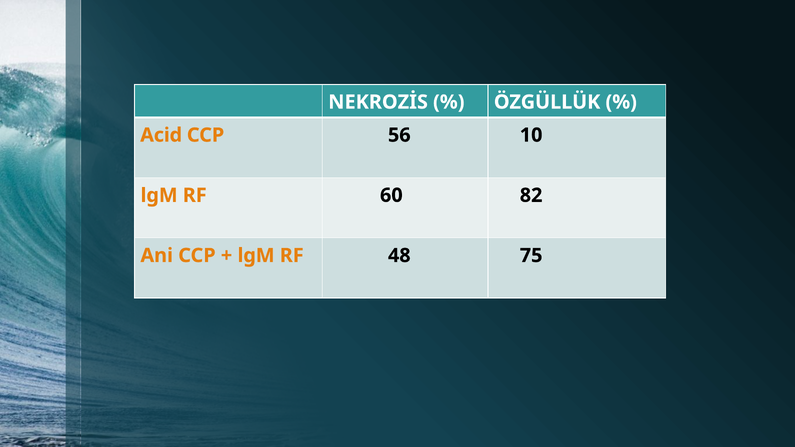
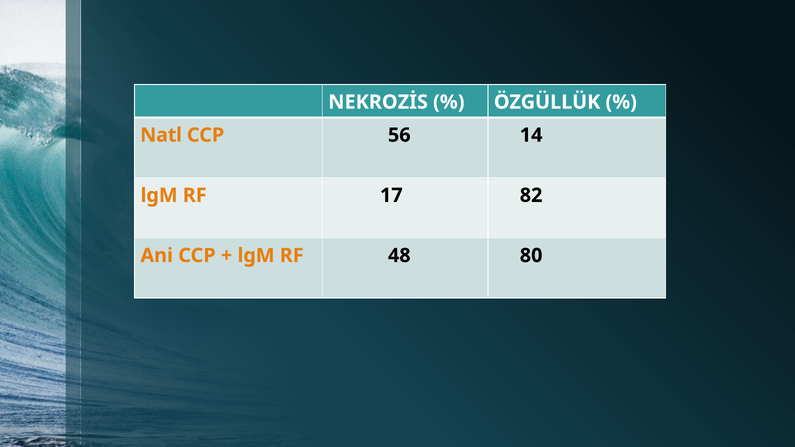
Acid: Acid -> Natl (161, 135)
10: 10 -> 14 (531, 135)
60: 60 -> 17 (391, 195)
75: 75 -> 80 (531, 256)
